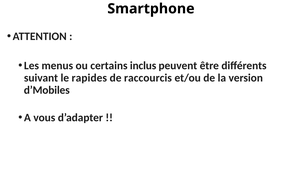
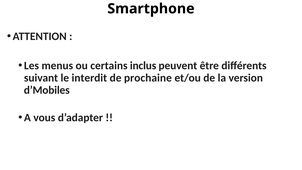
rapides: rapides -> interdit (89, 78)
raccourcis: raccourcis -> prochaine (148, 78)
